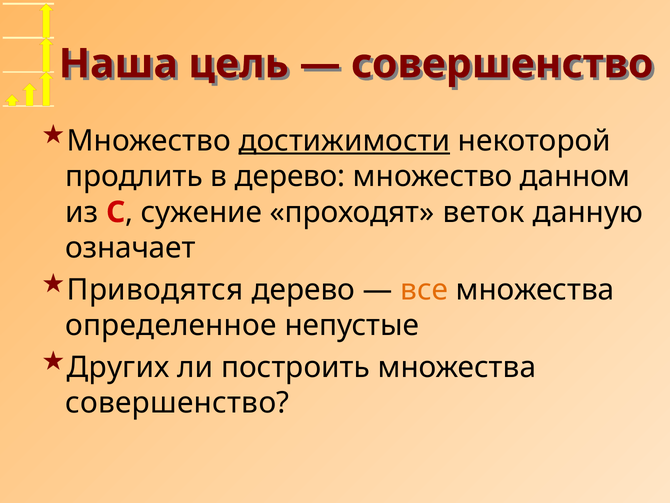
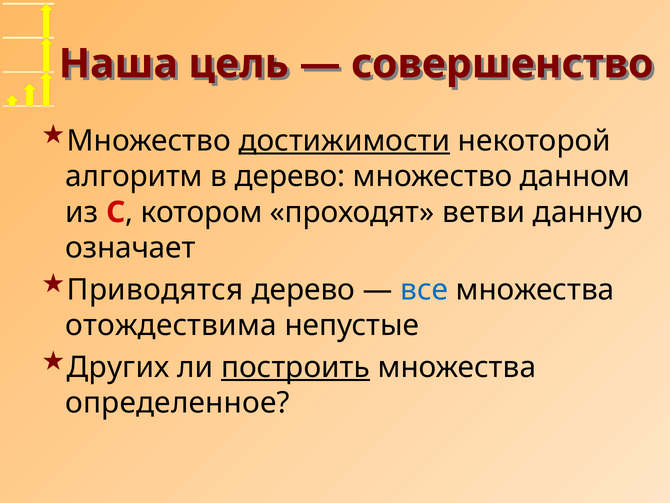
продлить: продлить -> алгоритм (134, 176)
сужение: сужение -> котором (201, 212)
веток: веток -> ветви (484, 212)
все colour: orange -> blue (424, 289)
определенное: определенное -> отождествима (171, 325)
построить underline: none -> present (295, 367)
совершенство: совершенство -> определенное (177, 403)
